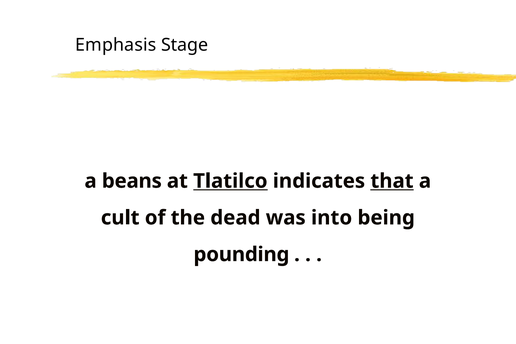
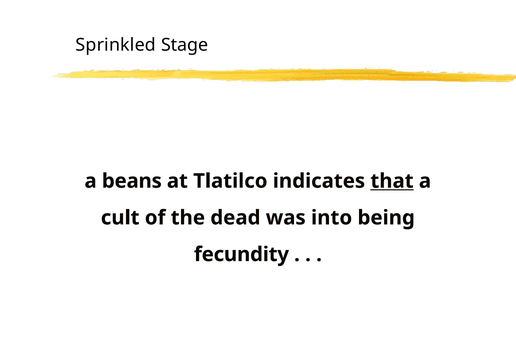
Emphasis: Emphasis -> Sprinkled (116, 45)
Tlatilco underline: present -> none (230, 181)
pounding: pounding -> fecundity (241, 254)
